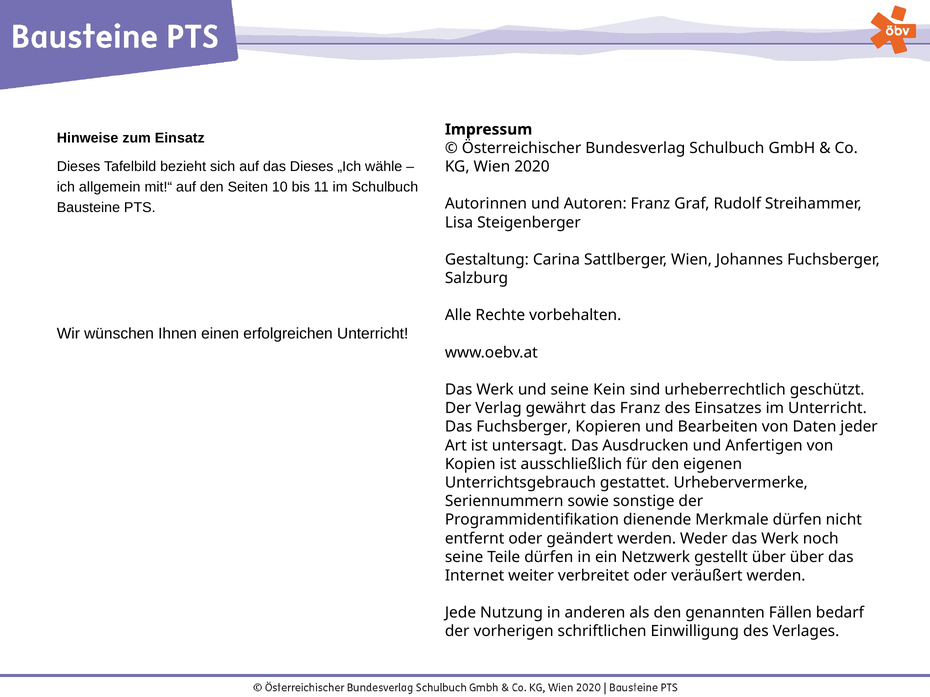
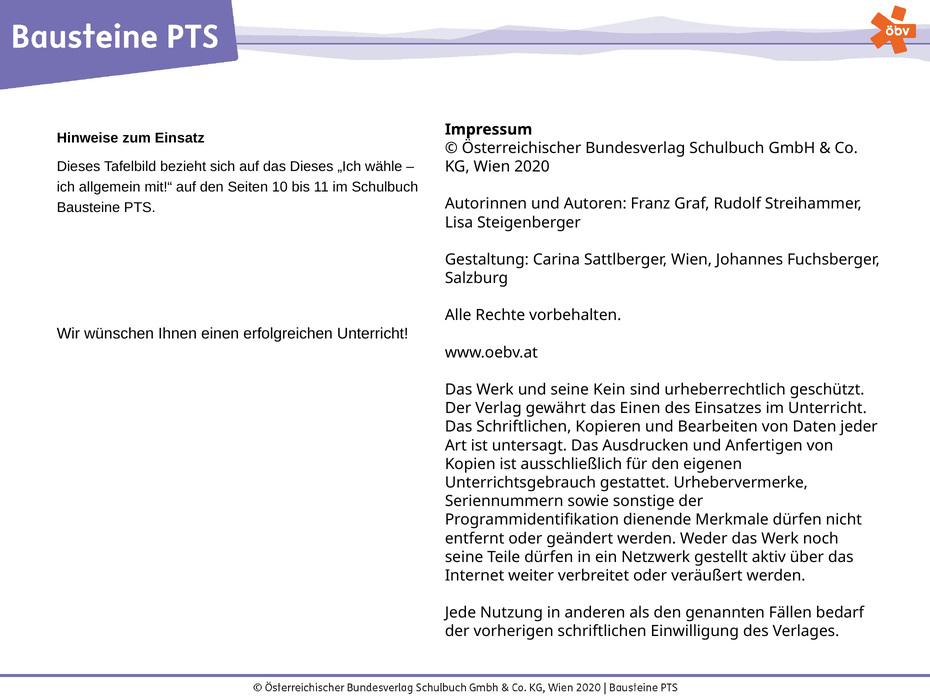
das Franz: Franz -> Einen (640, 409)
Das Fuchsberger: Fuchsberger -> Schriftlichen (524, 427)
gestellt über: über -> aktiv (769, 557)
